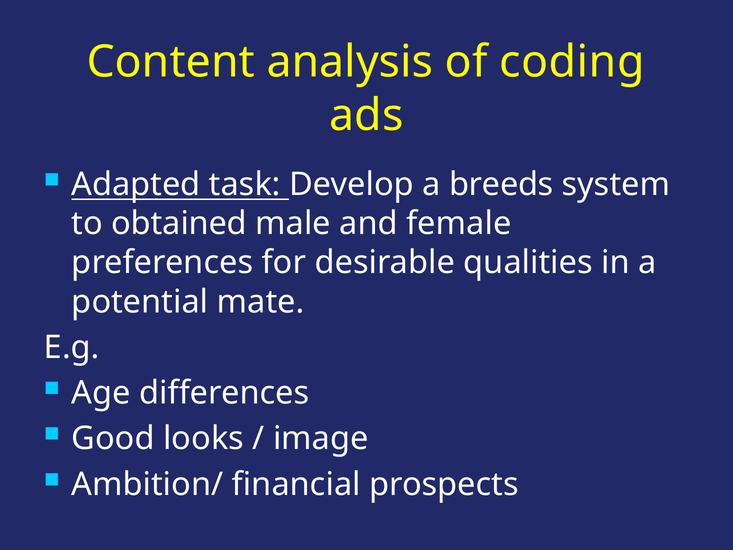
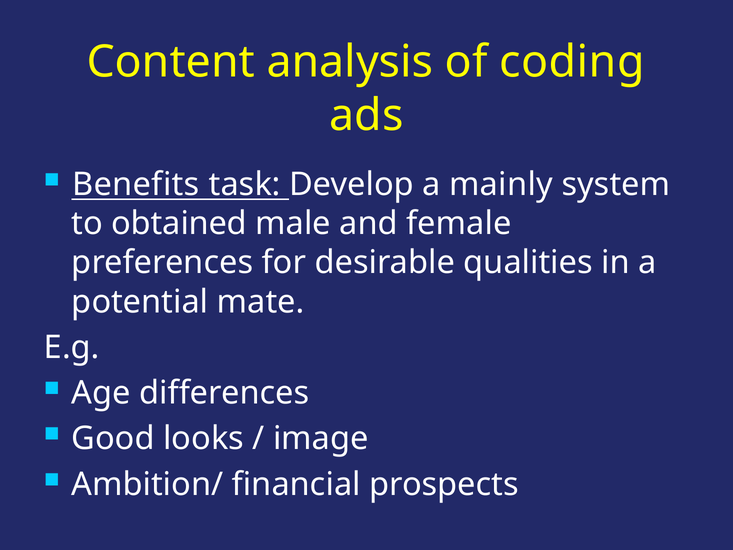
Adapted: Adapted -> Benefits (136, 184)
breeds: breeds -> mainly (501, 184)
